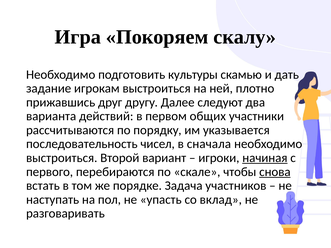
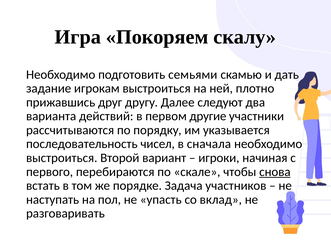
культуры: культуры -> семьями (193, 75)
общих: общих -> другие (208, 116)
начиная underline: present -> none (265, 158)
